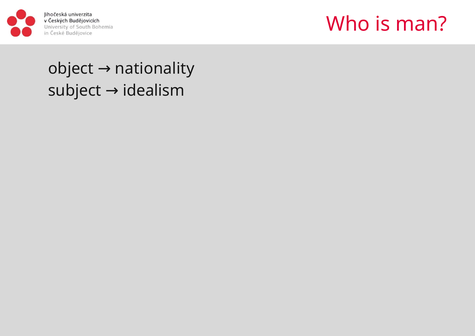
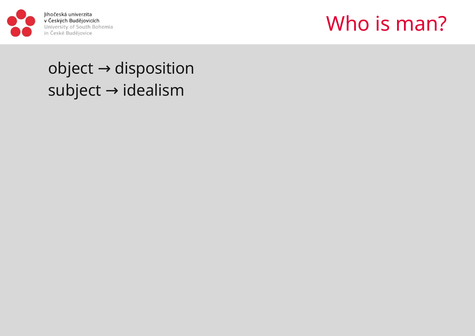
nationality: nationality -> disposition (155, 69)
